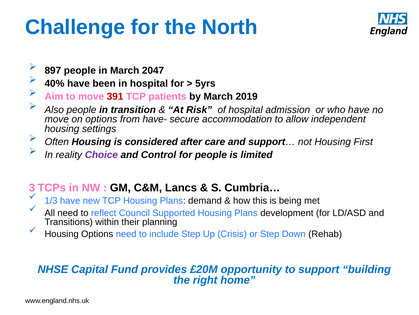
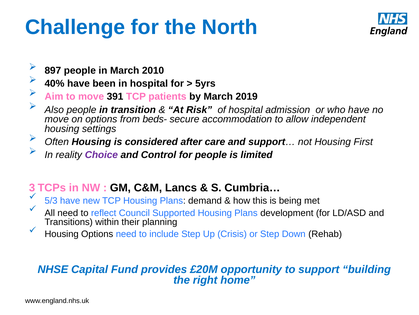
2047: 2047 -> 2010 (153, 70)
391 colour: red -> black (115, 96)
have-: have- -> beds- (155, 119)
1/3: 1/3 -> 5/3 (51, 200)
